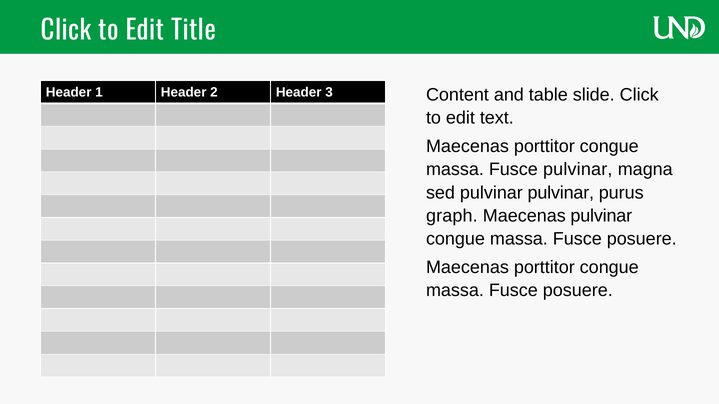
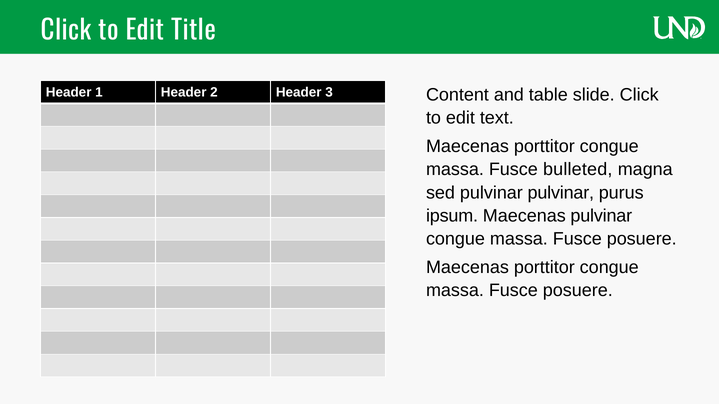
Fusce pulvinar: pulvinar -> bulleted (578, 170)
graph: graph -> ipsum (452, 216)
